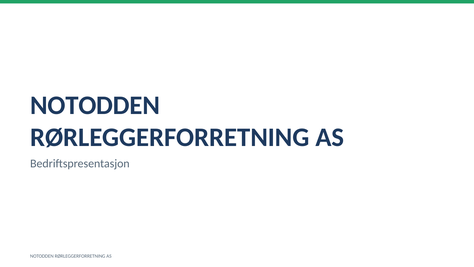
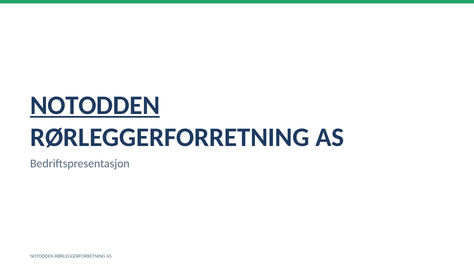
NOTODDEN underline: none -> present (95, 105)
